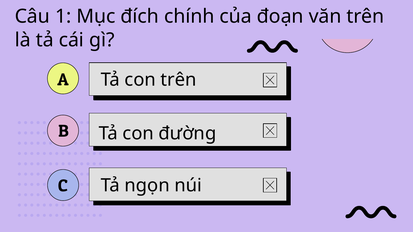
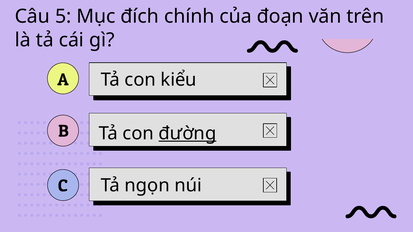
1: 1 -> 5 (63, 17)
con trên: trên -> kiểu (179, 80)
đường underline: none -> present (187, 134)
